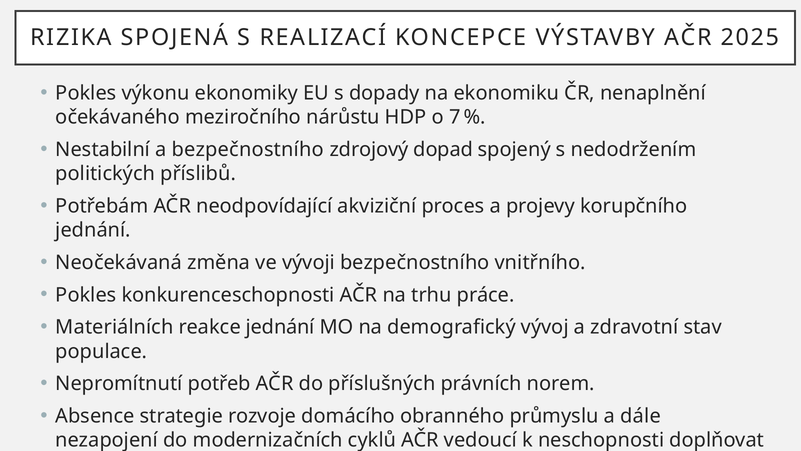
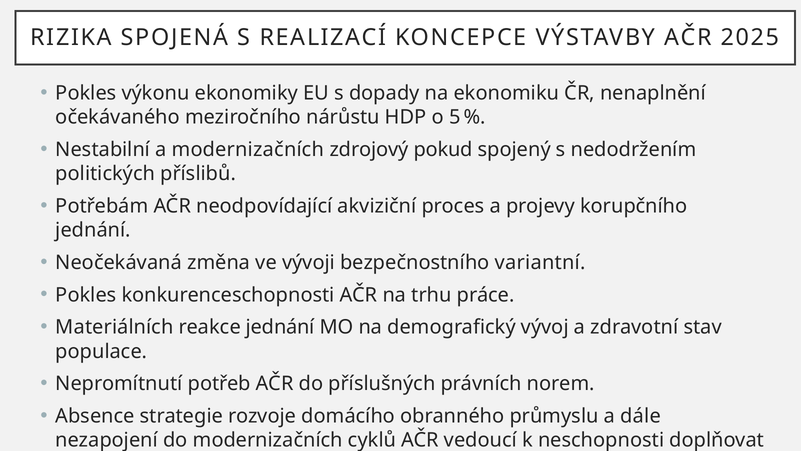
7: 7 -> 5 (455, 117)
a bezpečnostního: bezpečnostního -> modernizačních (248, 149)
dopad: dopad -> pokud (443, 149)
vnitřního: vnitřního -> variantní (540, 262)
